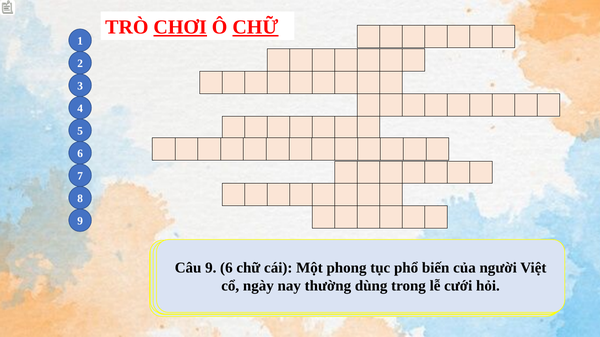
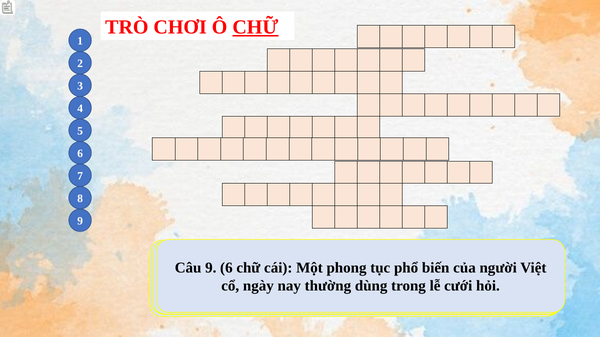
CHƠI underline: present -> none (180, 27)
